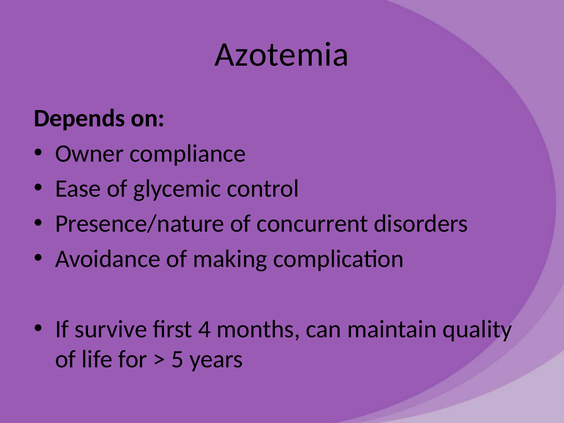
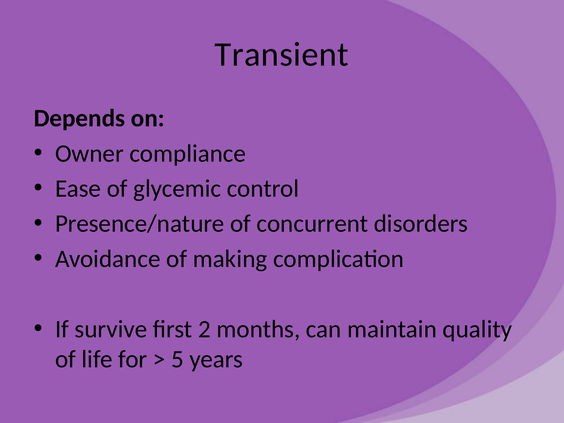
Azotemia: Azotemia -> Transient (282, 55)
4: 4 -> 2 (204, 329)
